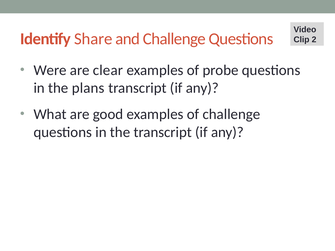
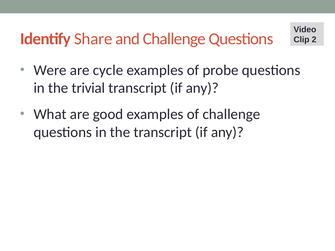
clear: clear -> cycle (108, 70)
plans: plans -> trivial (88, 88)
